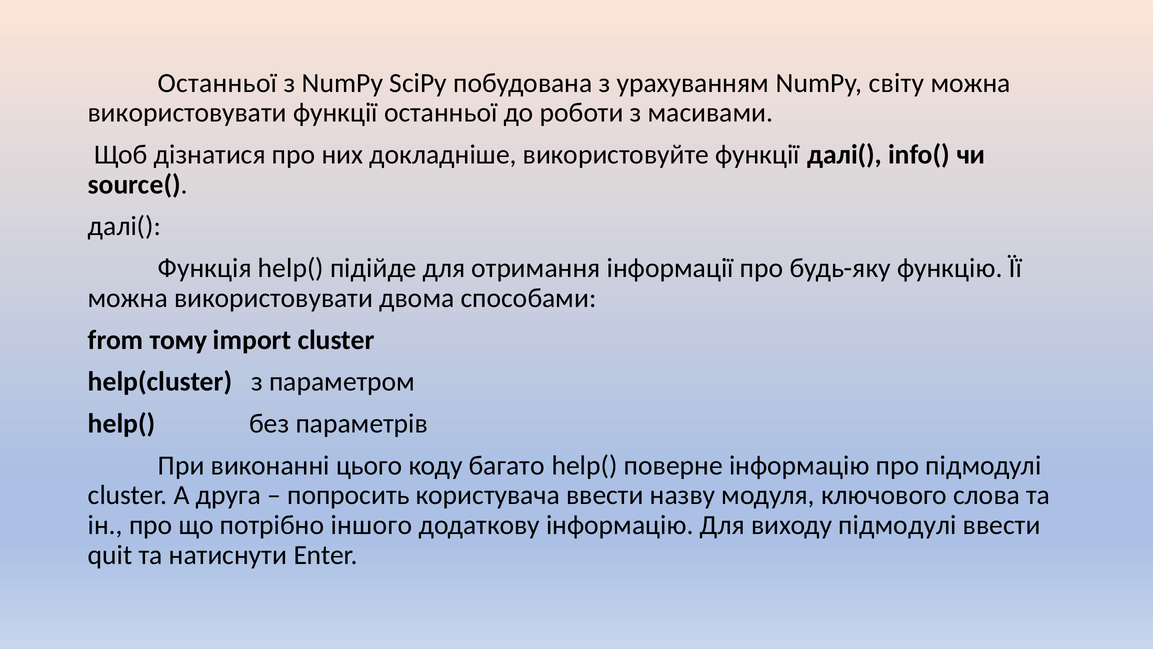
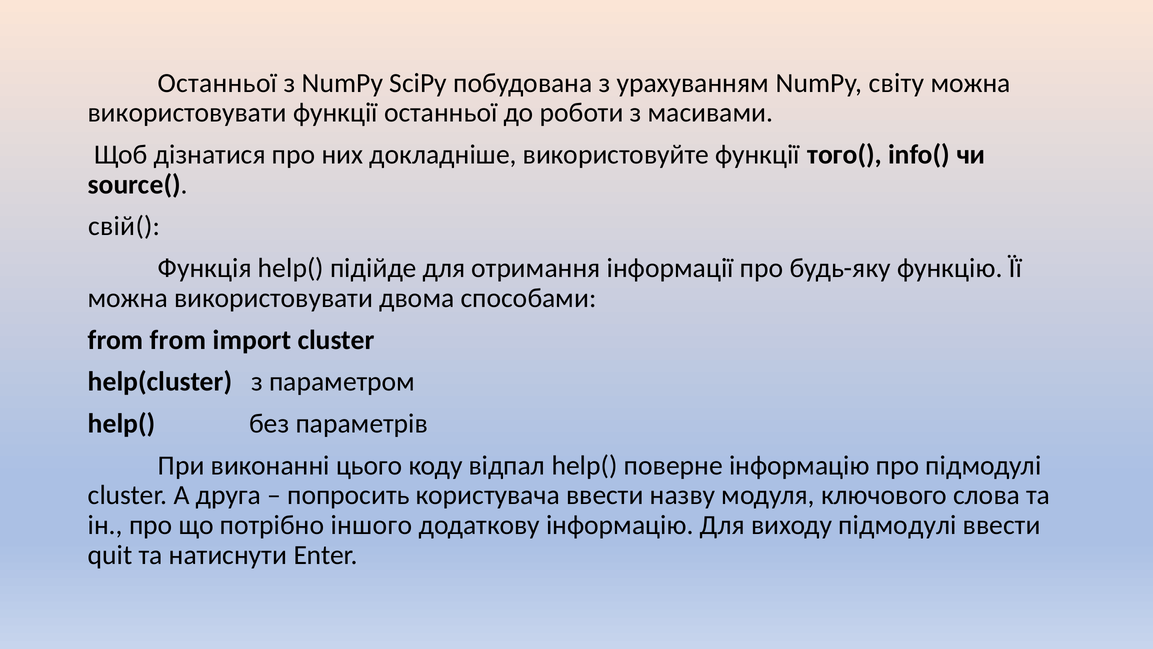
функції далі(: далі( -> того( (845, 155)
далі(: далі( -> свій( (124, 226)
from тому: тому -> from (178, 340)
багато: багато -> відпал (507, 465)
